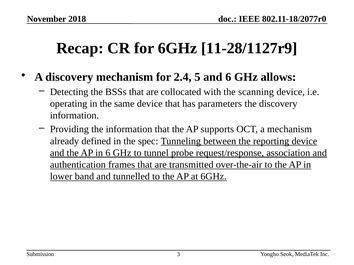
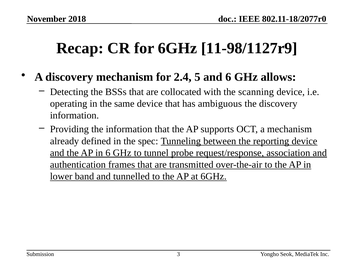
11-28/1127r9: 11-28/1127r9 -> 11-98/1127r9 (249, 48)
parameters: parameters -> ambiguous (220, 104)
